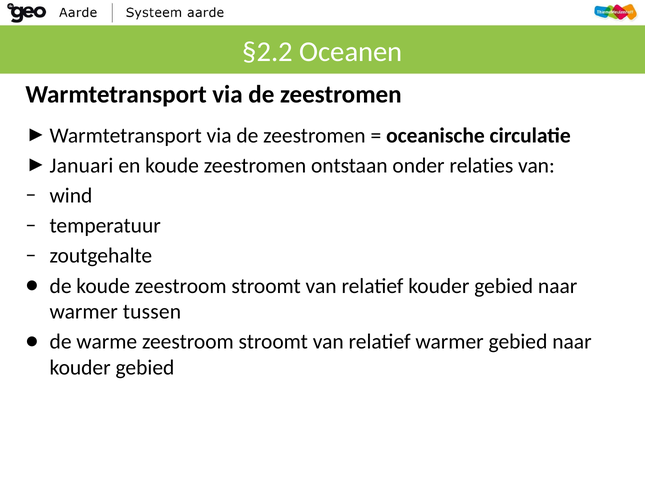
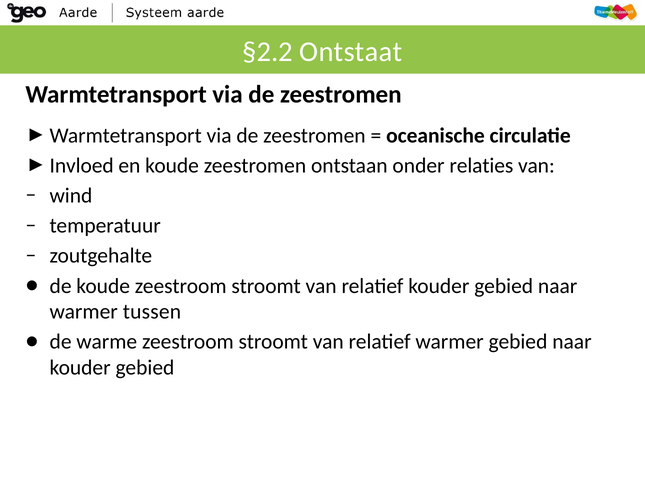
Oceanen: Oceanen -> Ontstaat (351, 52)
Januari: Januari -> Invloed (82, 165)
